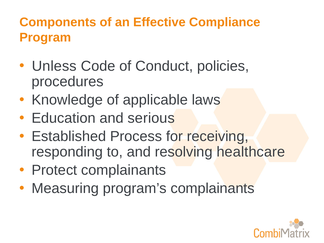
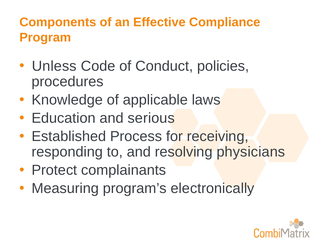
healthcare: healthcare -> physicians (251, 152)
program’s complainants: complainants -> electronically (213, 188)
